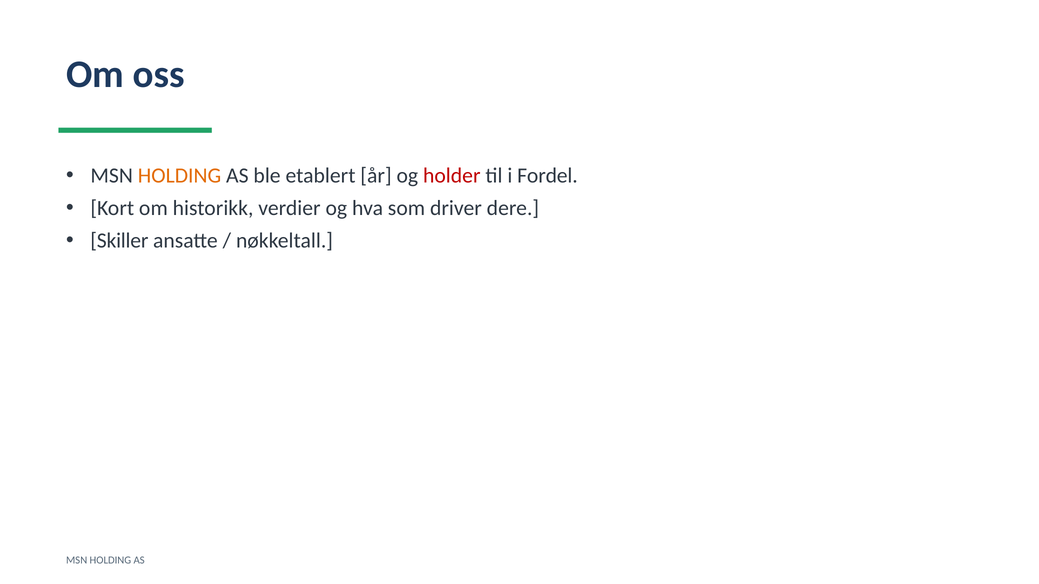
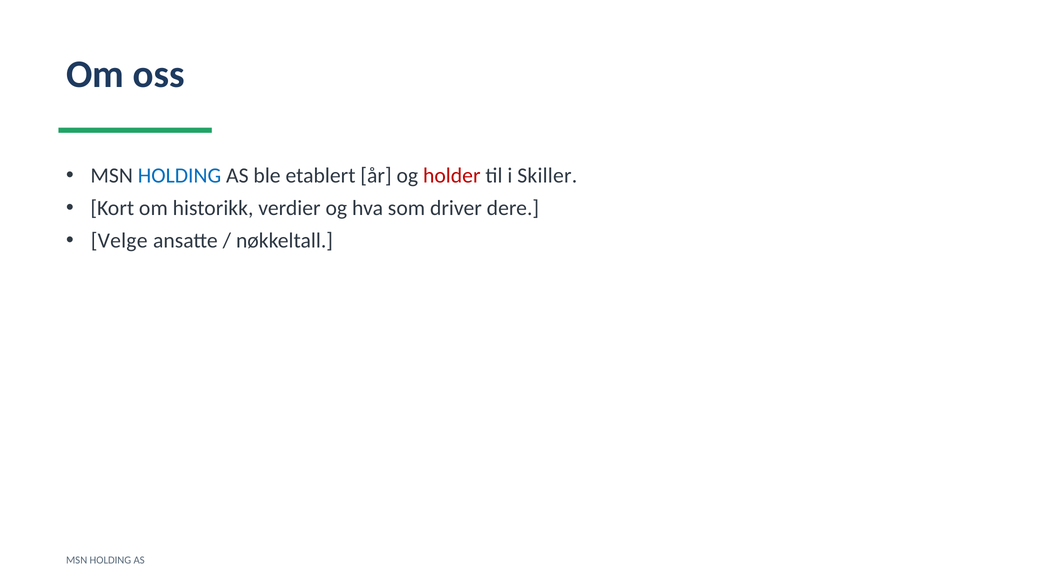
HOLDING colour: orange -> blue (180, 176)
Fordel: Fordel -> Skiller (547, 176)
Skiller: Skiller -> Velge (119, 241)
